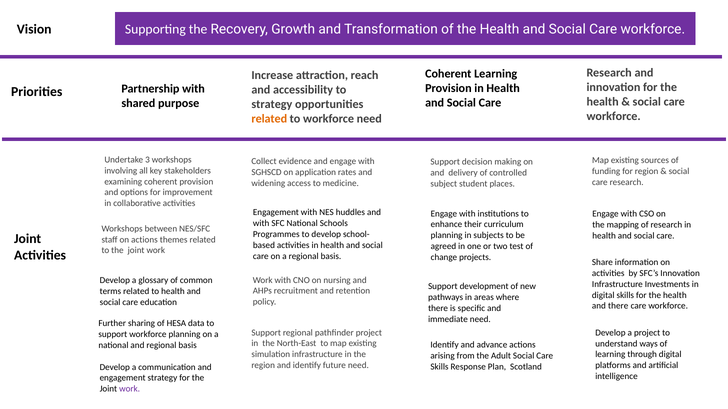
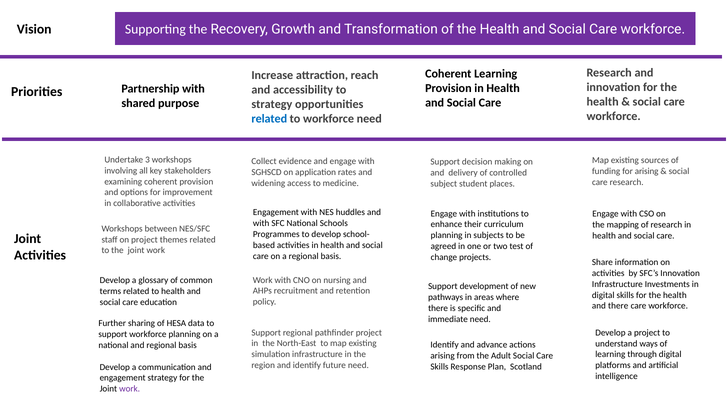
related colour: orange -> blue (269, 119)
for region: region -> arising (647, 172)
on actions: actions -> project (144, 240)
